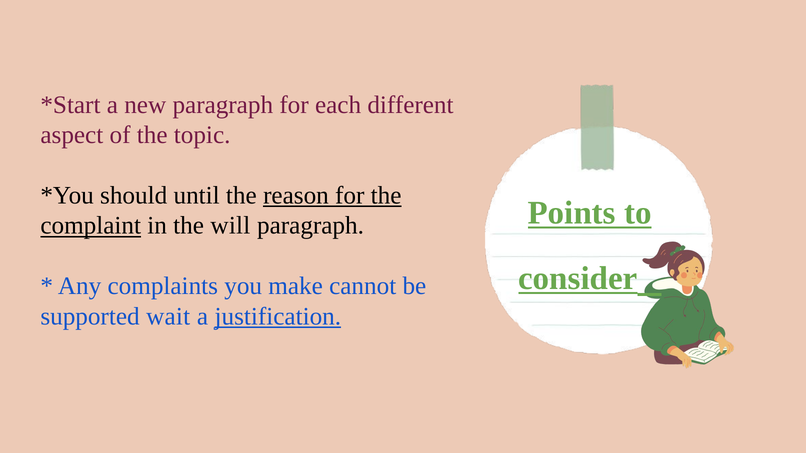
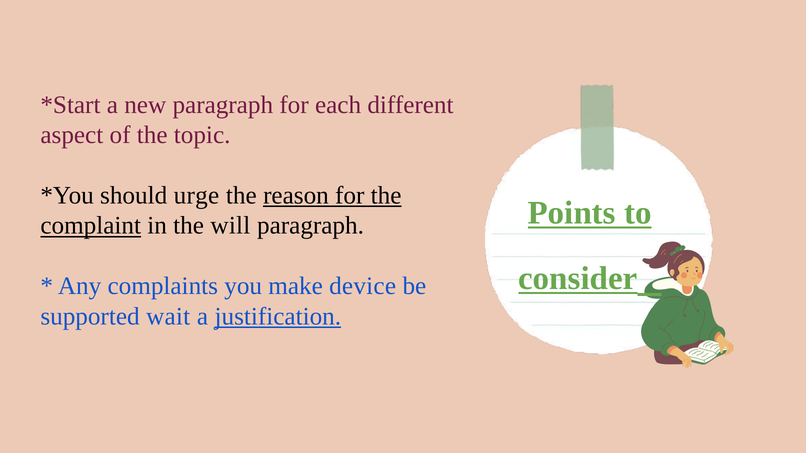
until: until -> urge (196, 196)
cannot: cannot -> device (363, 286)
